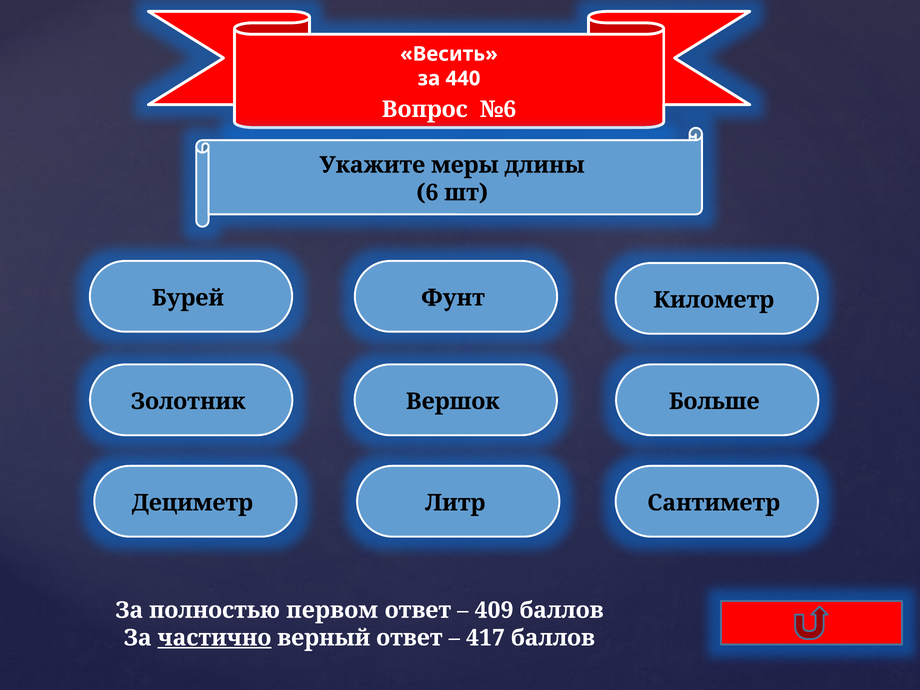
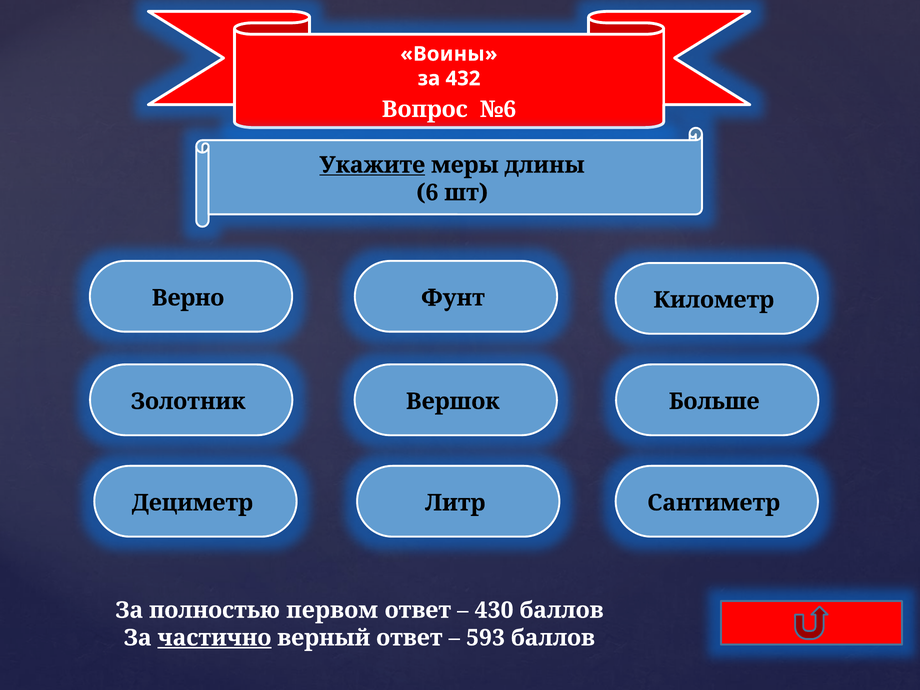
Весить: Весить -> Воины (449, 54)
440: 440 -> 432 (463, 79)
Укажите underline: none -> present (372, 165)
Бурей: Бурей -> Верно (188, 298)
409: 409 -> 430 (494, 610)
417: 417 -> 593 (485, 638)
